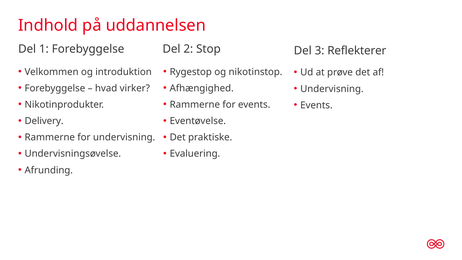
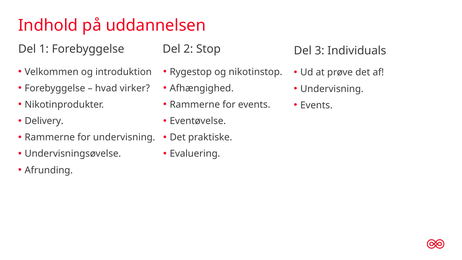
Reflekterer: Reflekterer -> Individuals (357, 51)
